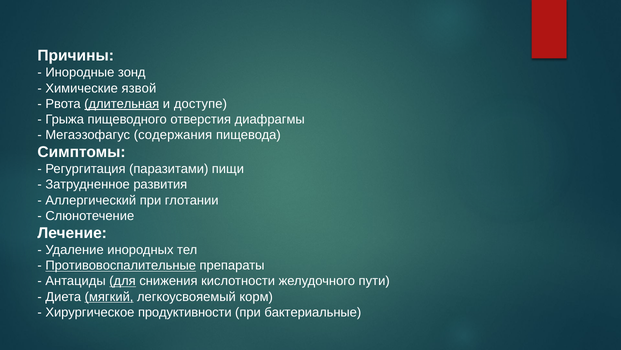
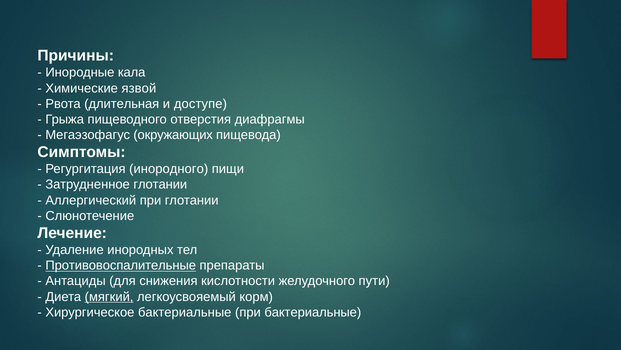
зонд: зонд -> кала (132, 73)
длительная underline: present -> none (122, 104)
содержания: содержания -> окружающих (173, 135)
паразитами: паразитами -> инородного (169, 169)
Затрудненное развития: развития -> глотании (160, 184)
для underline: present -> none (123, 281)
Хирургическое продуктивности: продуктивности -> бактериальные (185, 312)
